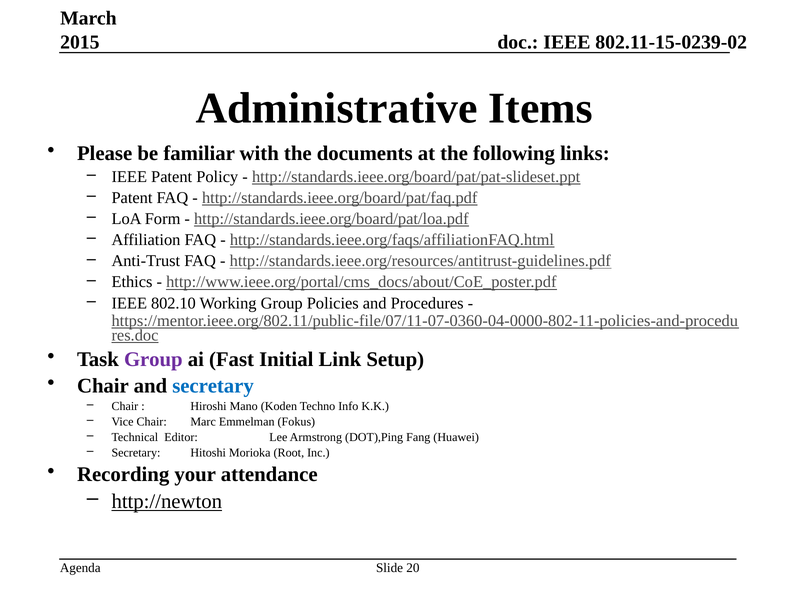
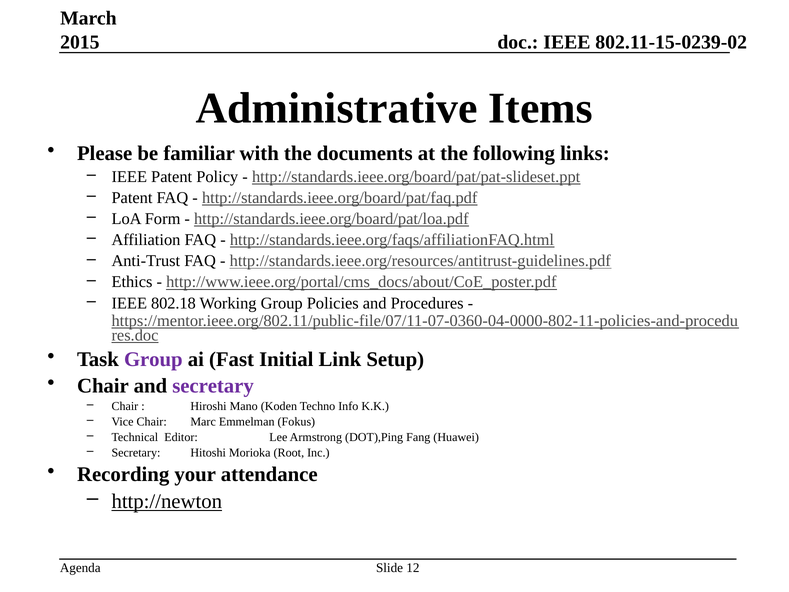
802.10: 802.10 -> 802.18 (173, 303)
secretary colour: blue -> purple (213, 386)
20: 20 -> 12 (413, 568)
